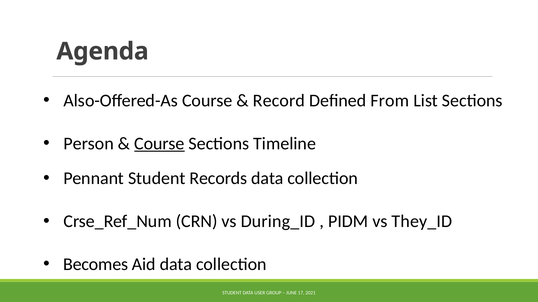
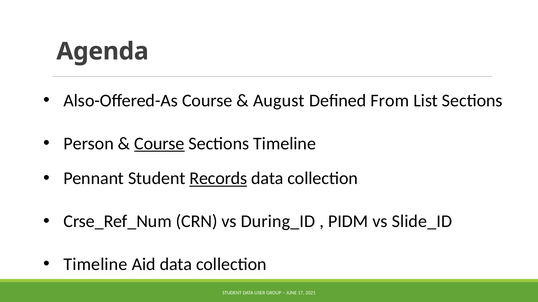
Record: Record -> August (279, 101)
Records underline: none -> present (218, 179)
They_ID: They_ID -> Slide_ID (422, 222)
Becomes: Becomes -> Timeline (95, 265)
